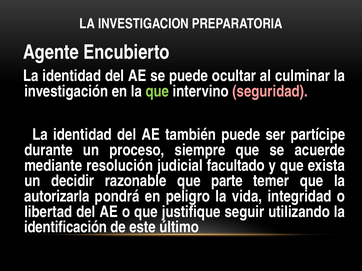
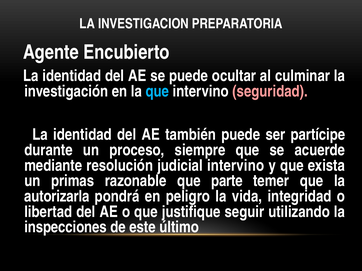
que colour: light green -> light blue (157, 92)
judicial facultado: facultado -> intervino (236, 166)
decidir: decidir -> primas (73, 181)
identificación: identificación -> inspecciones (66, 228)
